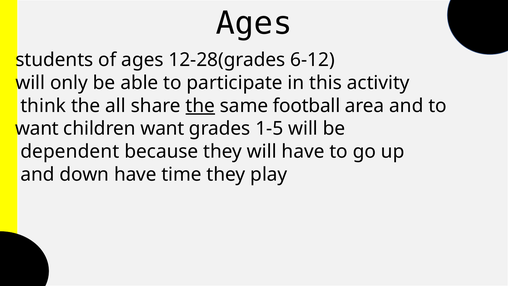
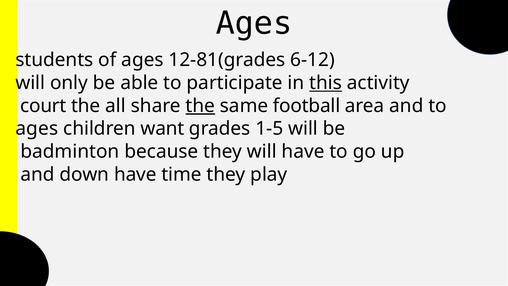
12-28(grades: 12-28(grades -> 12-81(grades (227, 60)
this underline: none -> present (326, 83)
think: think -> court (43, 106)
want: want -> ages (37, 129)
dependent: dependent -> badminton (70, 151)
